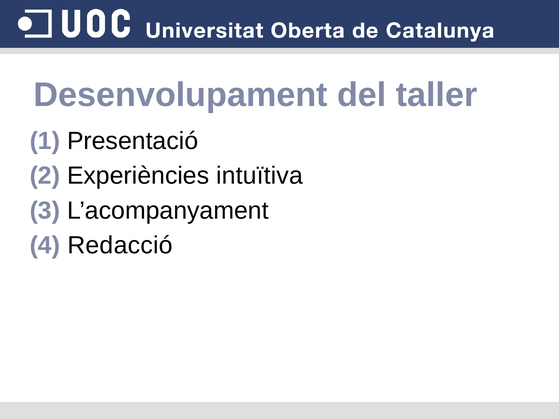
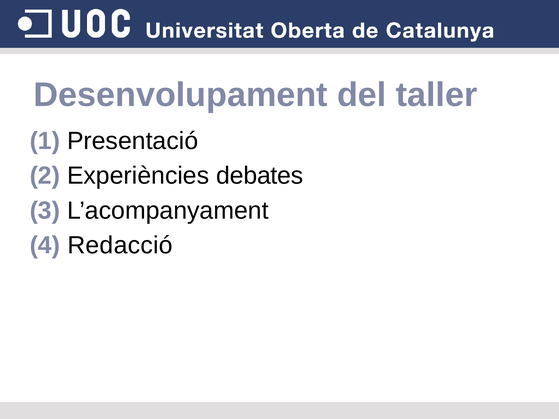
intuïtiva: intuïtiva -> debates (260, 176)
